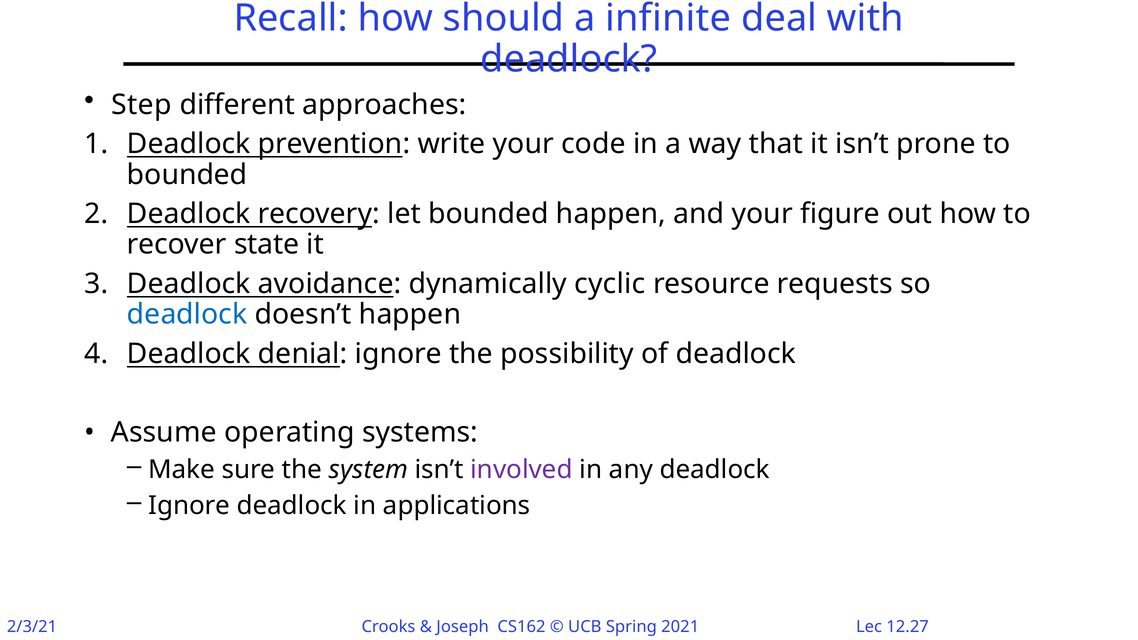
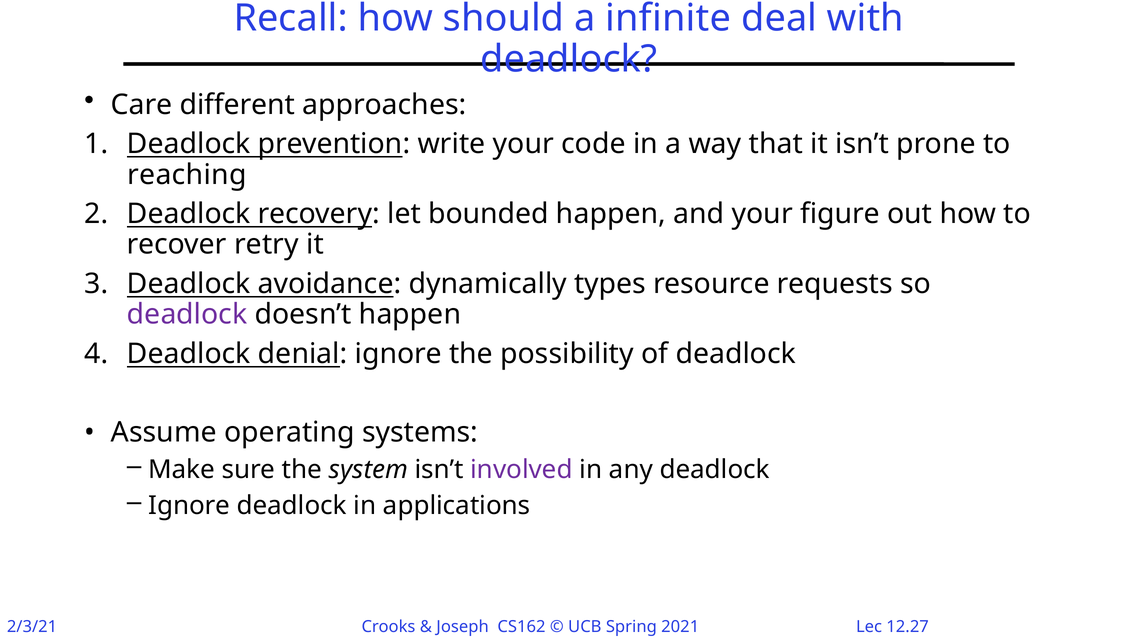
Step: Step -> Care (142, 105)
bounded: bounded -> reaching (187, 175)
state: state -> retry (266, 245)
cyclic: cyclic -> types (610, 284)
deadlock colour: blue -> purple (187, 315)
